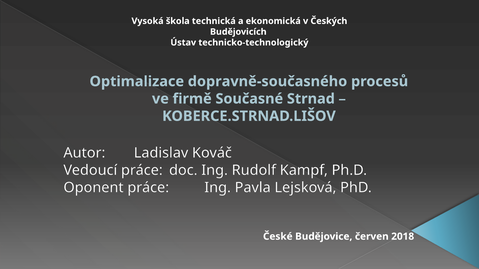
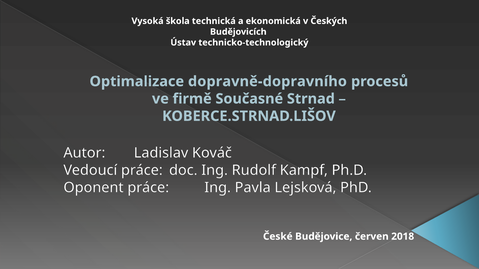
dopravně-současného: dopravně-současného -> dopravně-dopravního (267, 82)
